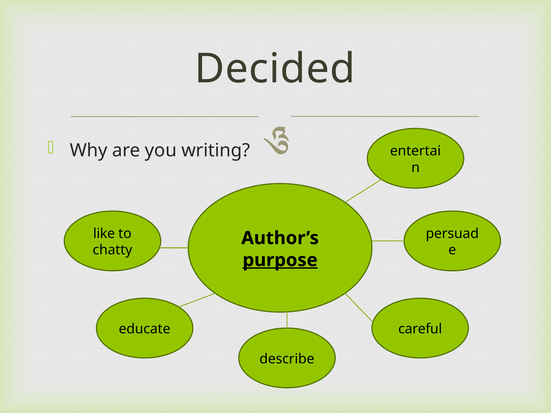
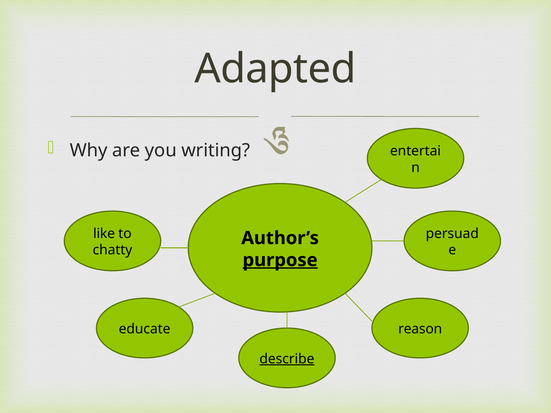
Decided: Decided -> Adapted (275, 69)
careful: careful -> reason (420, 329)
describe underline: none -> present (287, 359)
